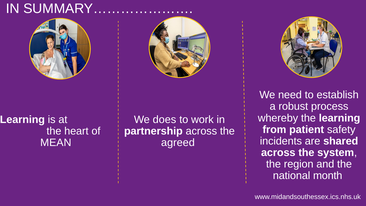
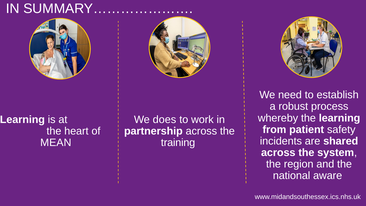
agreed: agreed -> training (178, 143)
month: month -> aware (328, 176)
